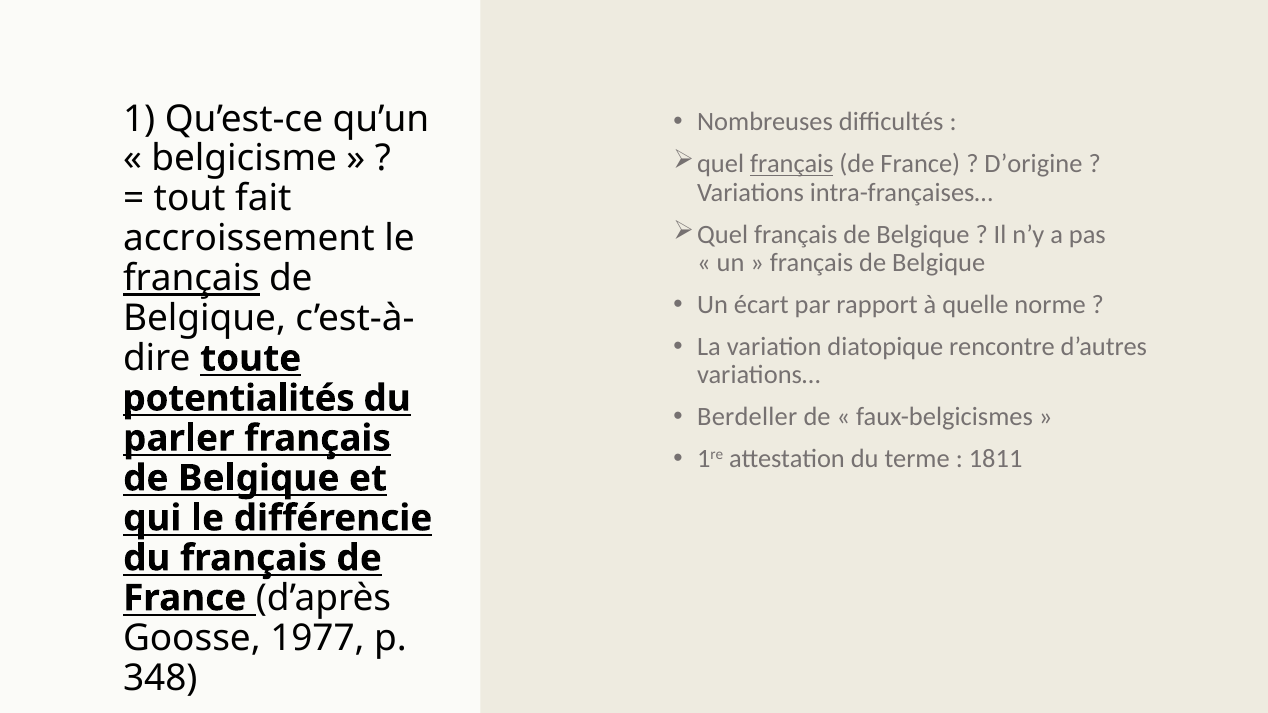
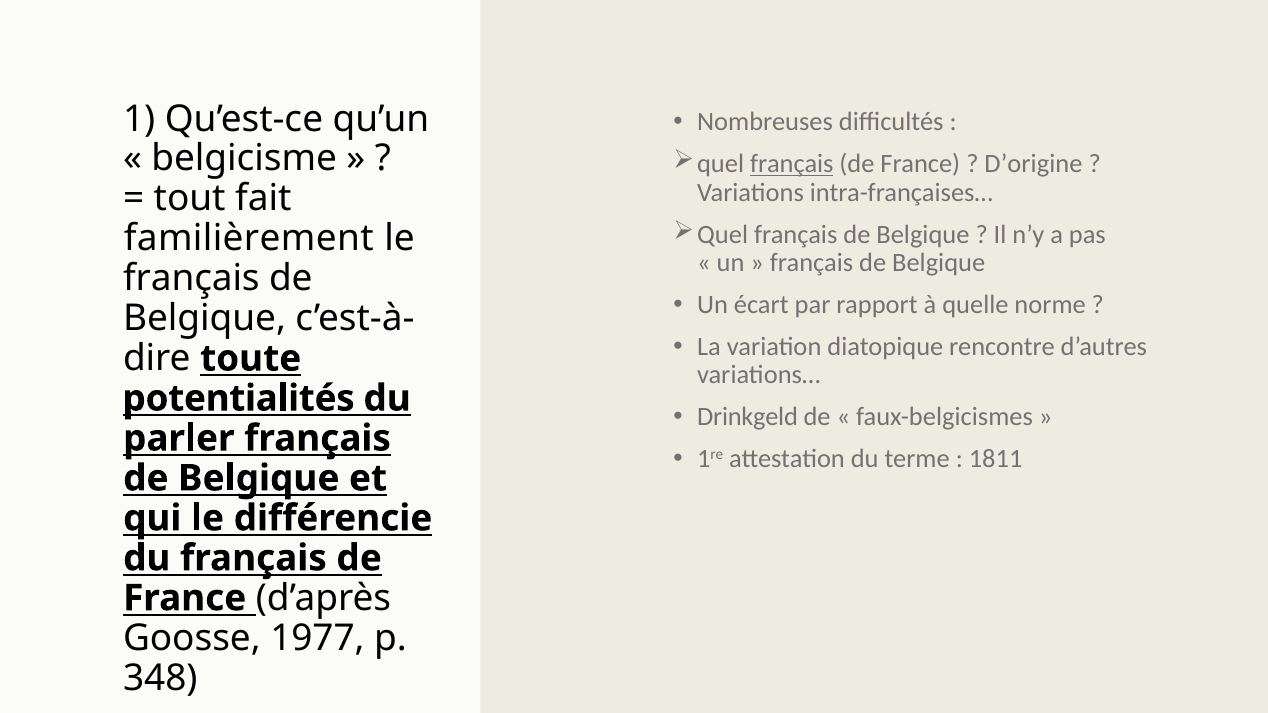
accroissement: accroissement -> familièrement (249, 239)
français underline: present -> none (191, 279)
Berdeller: Berdeller -> Drinkgeld (747, 417)
